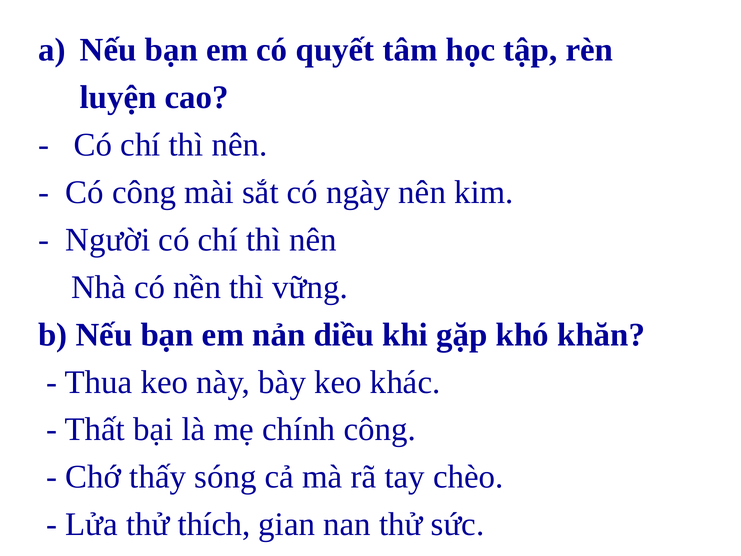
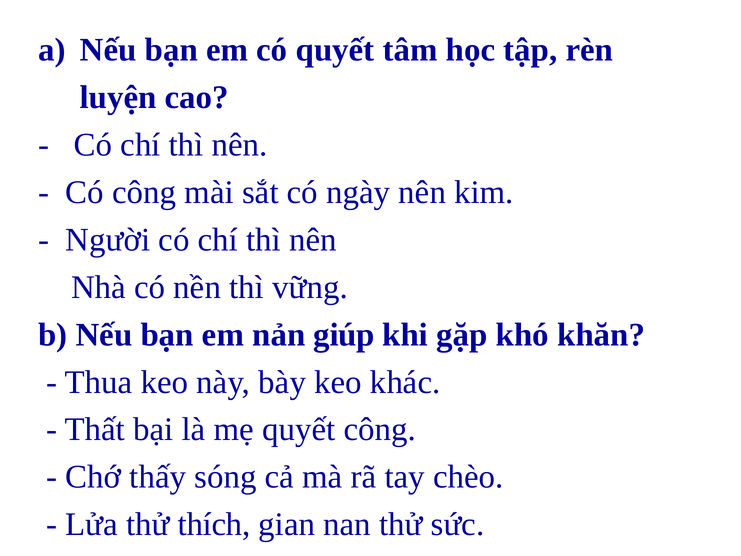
diều: diều -> giúp (344, 335)
mẹ chính: chính -> quyết (299, 429)
